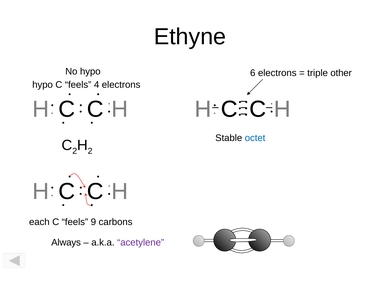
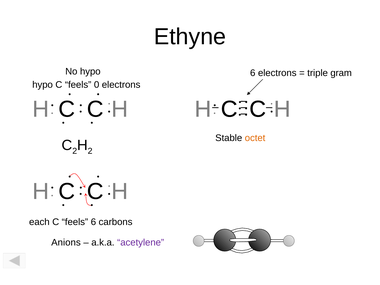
other: other -> gram (341, 73)
4: 4 -> 0 (97, 85)
octet colour: blue -> orange (255, 138)
feels 9: 9 -> 6 (93, 222)
Always: Always -> Anions (66, 243)
